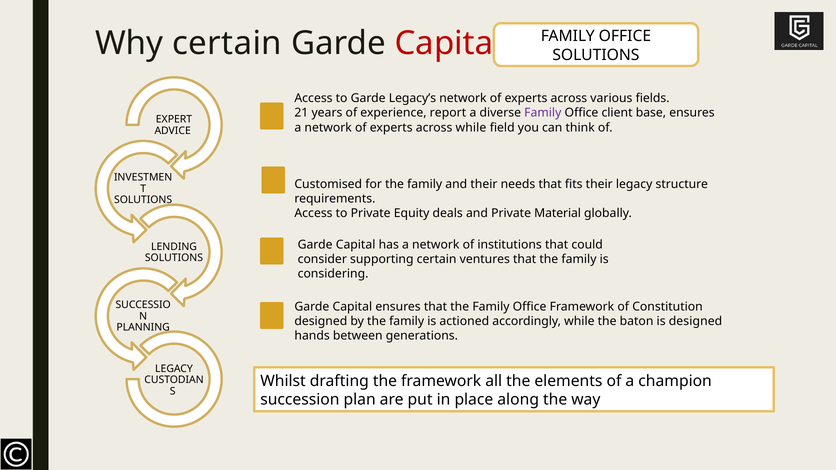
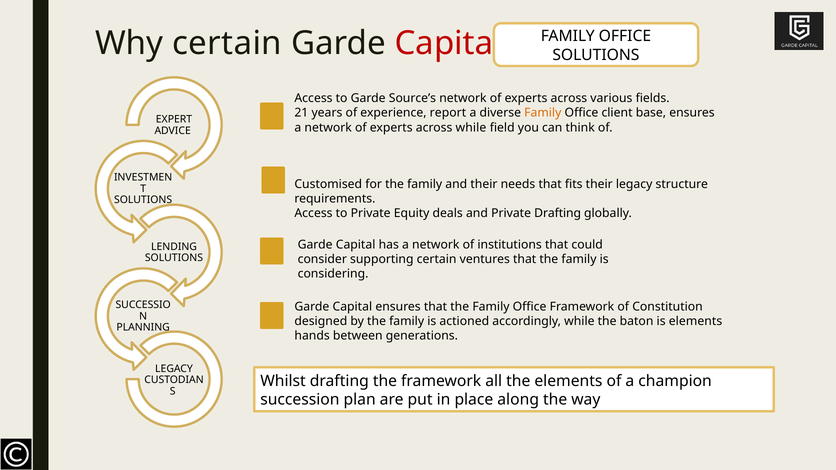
Legacy’s: Legacy’s -> Source’s (412, 98)
Family colour: purple -> orange (543, 113)
Private Material: Material -> Drafting (558, 214)
is designed: designed -> elements (696, 321)
